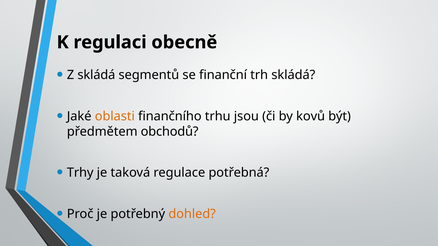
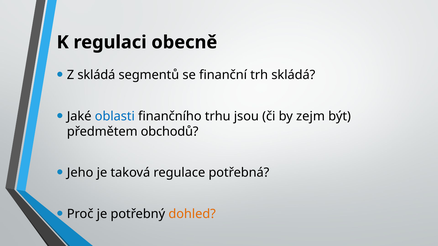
oblasti colour: orange -> blue (115, 116)
kovů: kovů -> zejm (311, 116)
Trhy: Trhy -> Jeho (80, 173)
